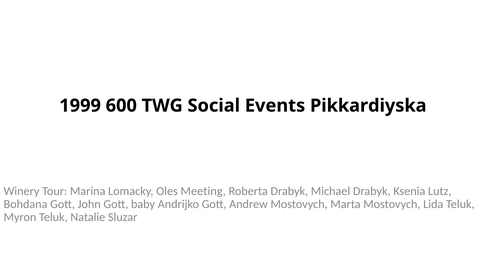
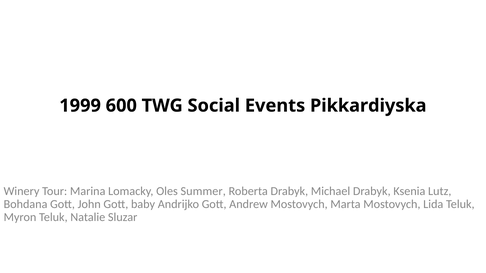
Meeting: Meeting -> Summer (203, 191)
